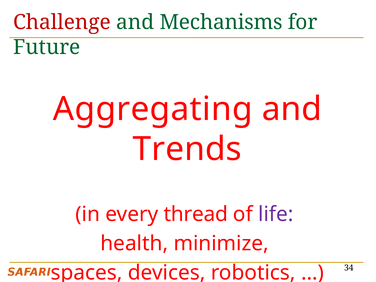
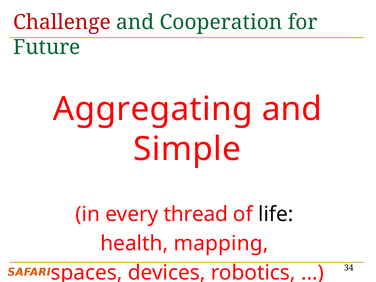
Mechanisms: Mechanisms -> Cooperation (221, 22)
Trends: Trends -> Simple (187, 149)
life colour: purple -> black (276, 214)
minimize: minimize -> mapping (221, 244)
